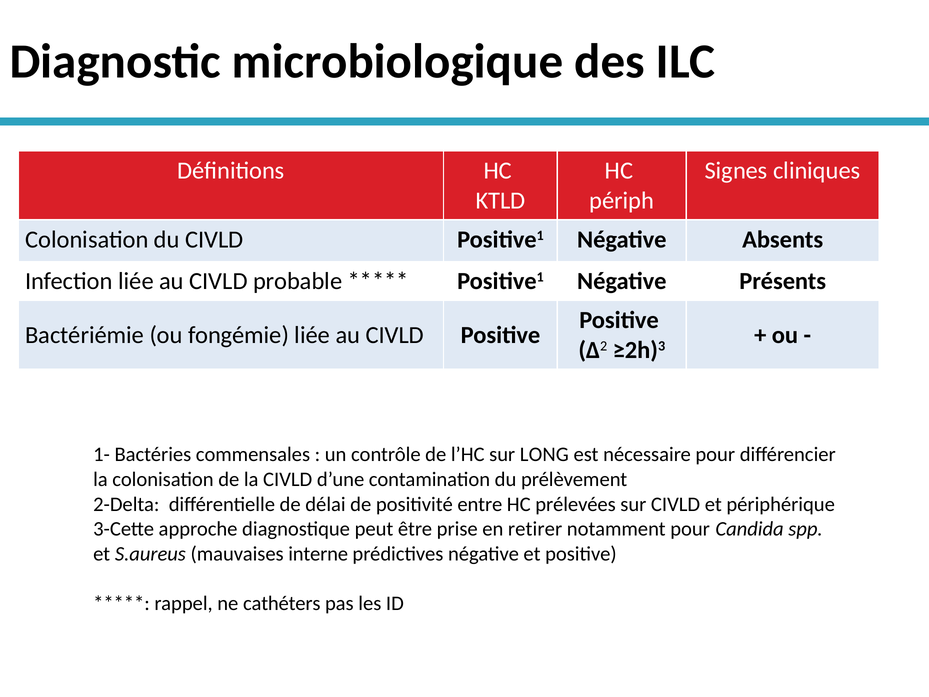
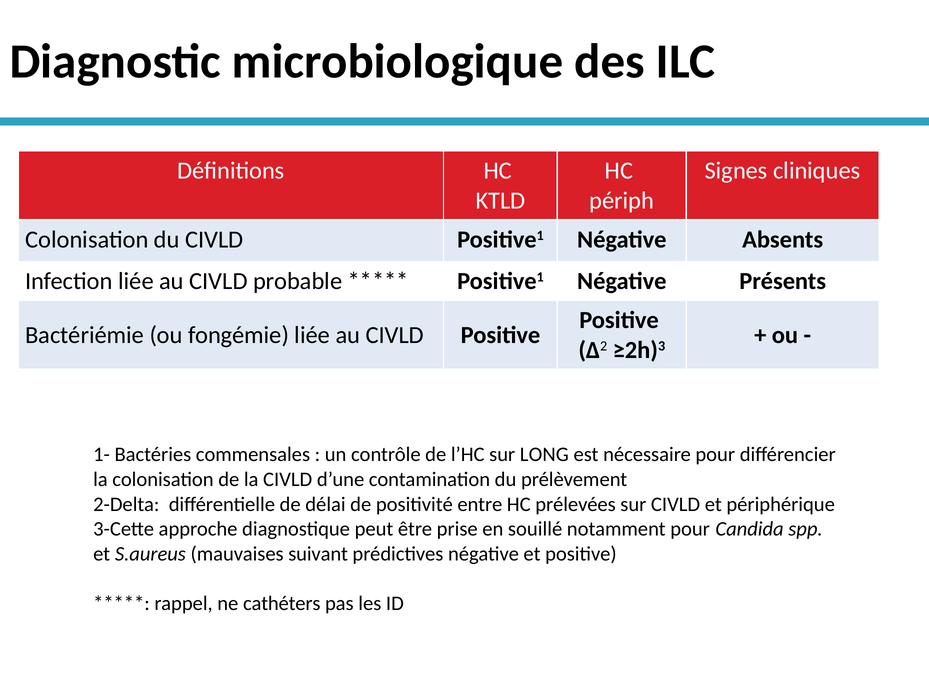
retirer: retirer -> souillé (535, 529)
interne: interne -> suivant (318, 554)
